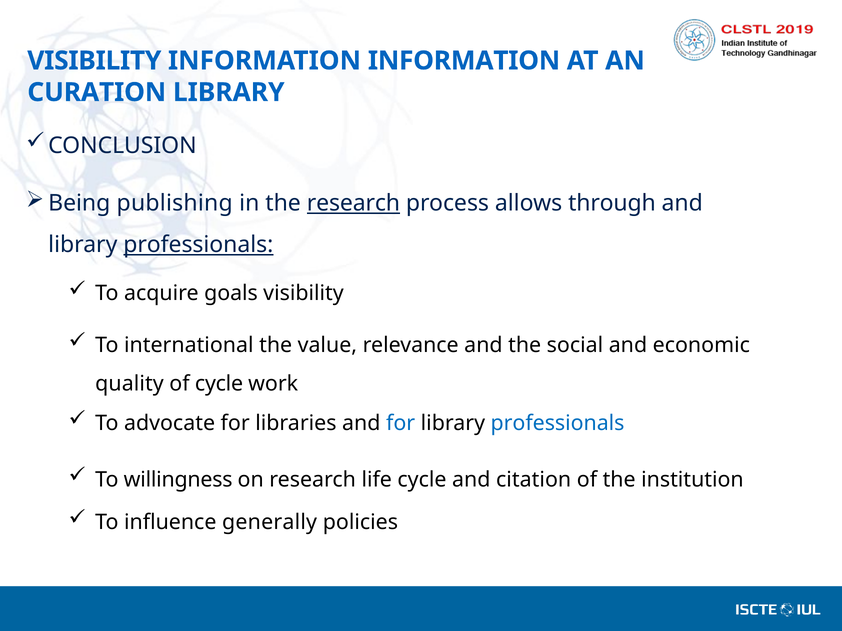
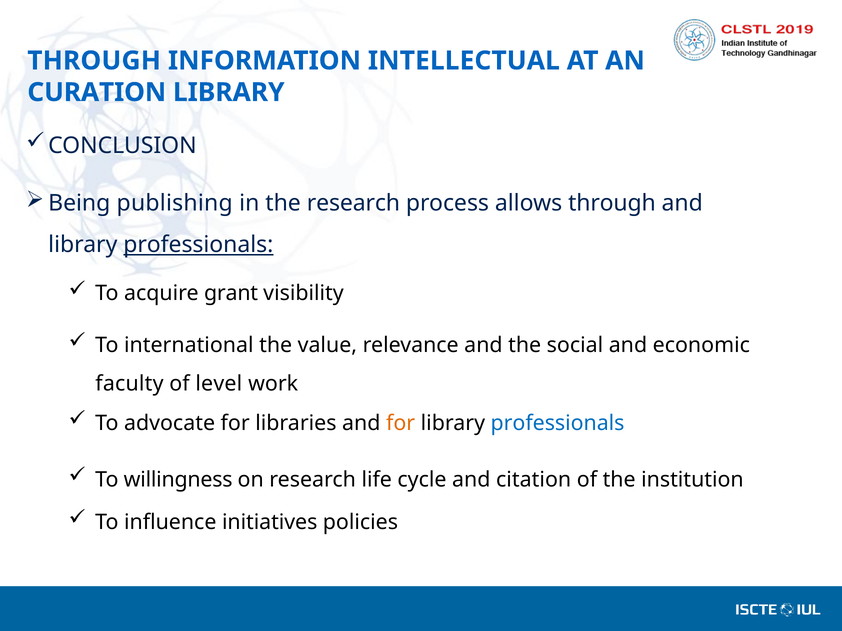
VISIBILITY: VISIBILITY -> THROUGH (94, 61)
INFORMATION INFORMATION: INFORMATION -> INTELLECTUAL (464, 61)
research underline: present -> none (353, 203)
goals: goals -> grant (231, 293)
quality: quality -> faculty (129, 384)
of cycle: cycle -> level (219, 384)
for colour: blue -> orange (401, 423)
generally: generally -> initiatives (270, 522)
